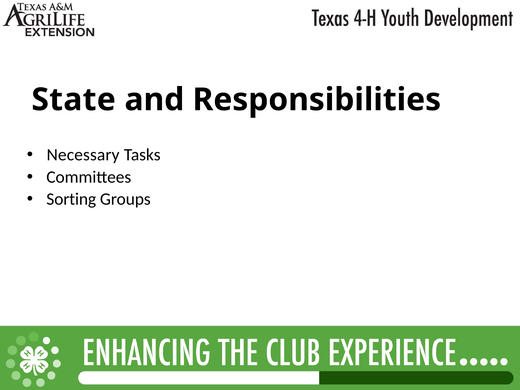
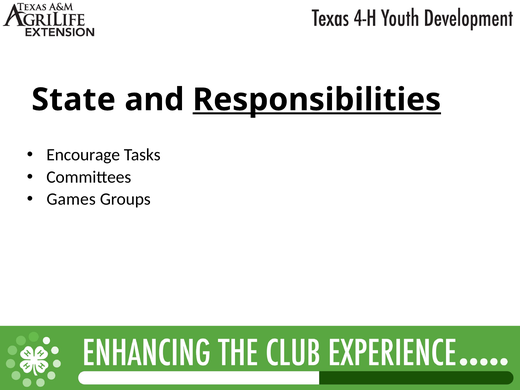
Responsibilities underline: none -> present (317, 100)
Necessary: Necessary -> Encourage (83, 155)
Sorting: Sorting -> Games (71, 199)
